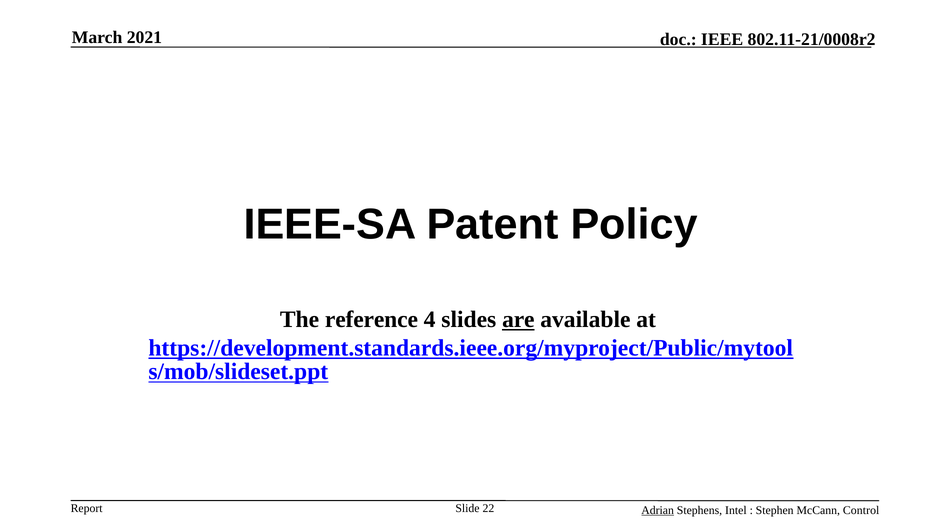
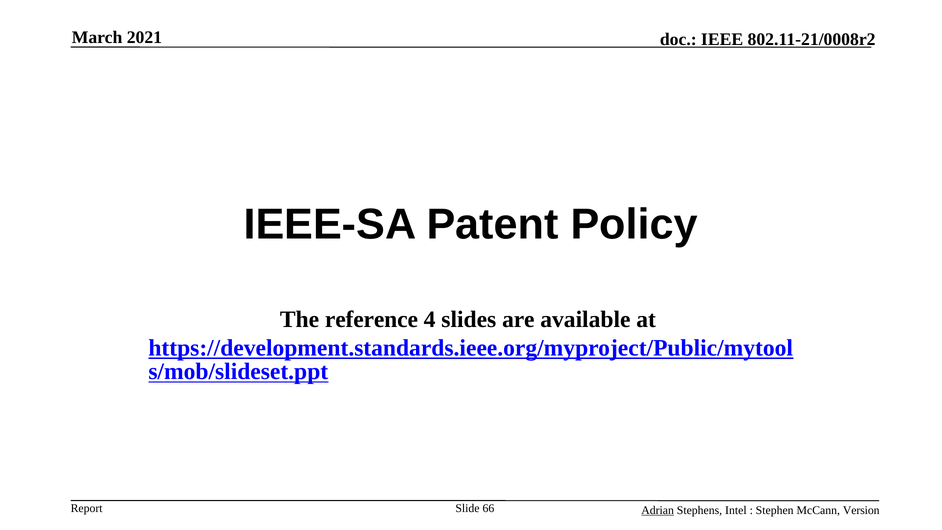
are underline: present -> none (518, 320)
22: 22 -> 66 (488, 508)
Control: Control -> Version (861, 510)
